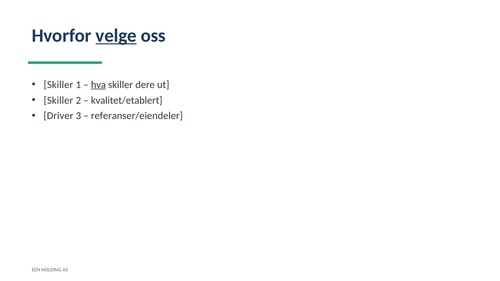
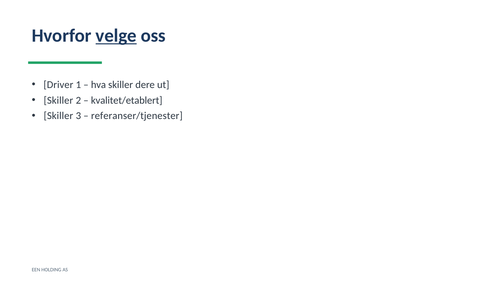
Skiller: Skiller -> Driver (58, 85)
hva underline: present -> none (98, 85)
Driver: Driver -> Skiller (58, 116)
referanser/eiendeler: referanser/eiendeler -> referanser/tjenester (137, 116)
